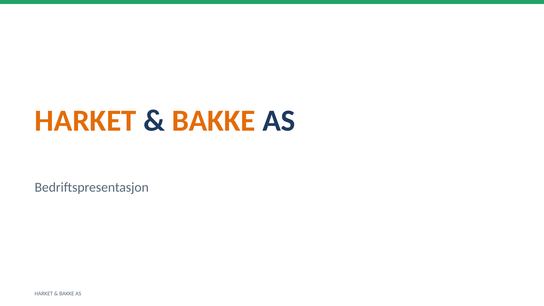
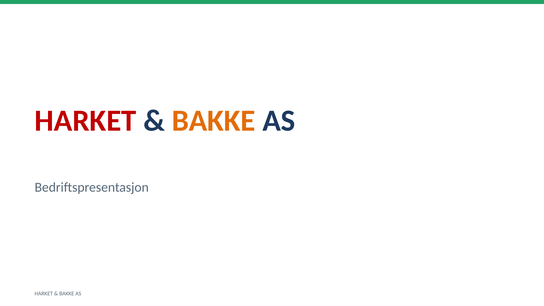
HARKET colour: orange -> red (86, 121)
